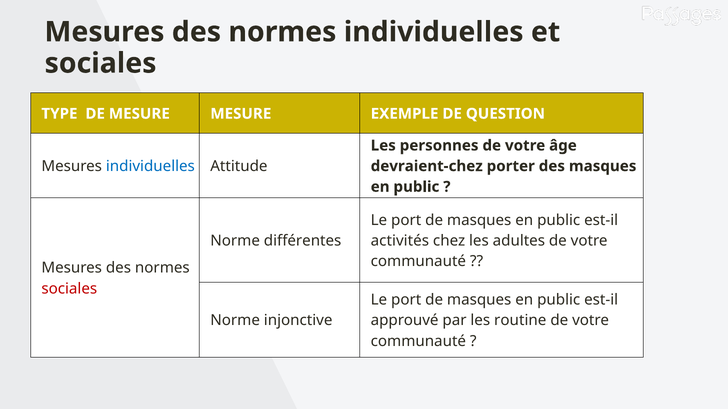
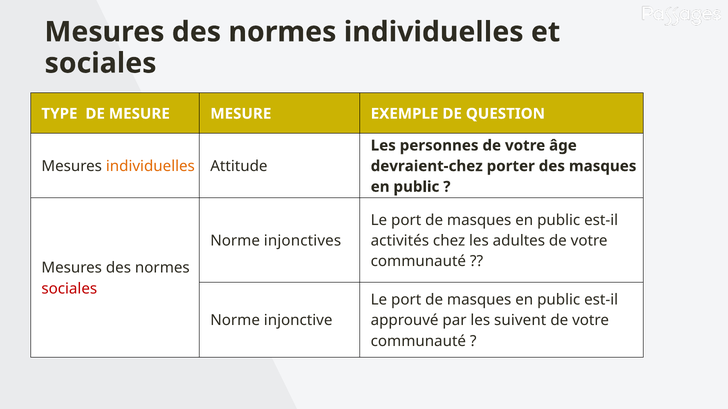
individuelles colour: blue -> orange (150, 166)
différentes: différentes -> injonctives (303, 241)
routine: routine -> suivent (520, 321)
